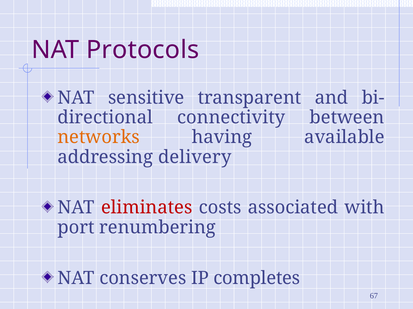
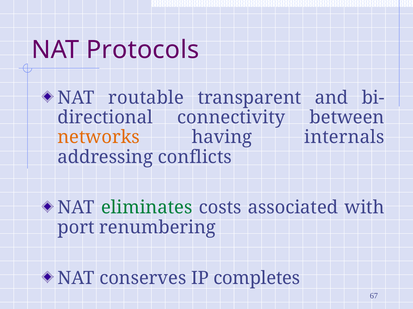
sensitive: sensitive -> routable (146, 98)
available: available -> internals (344, 138)
delivery: delivery -> conflicts (195, 157)
eliminates colour: red -> green (147, 208)
